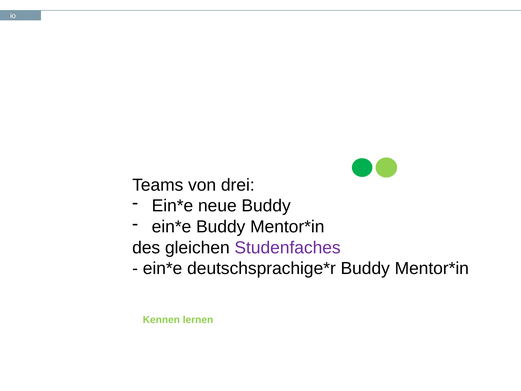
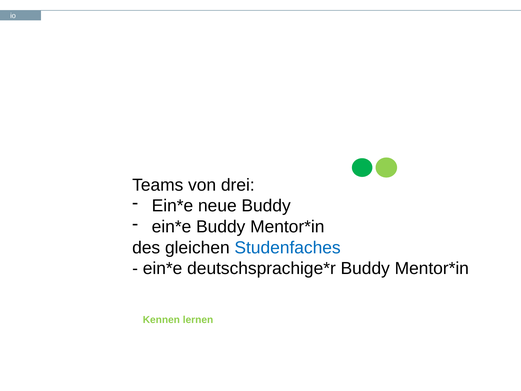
Studenfaches colour: purple -> blue (288, 247)
